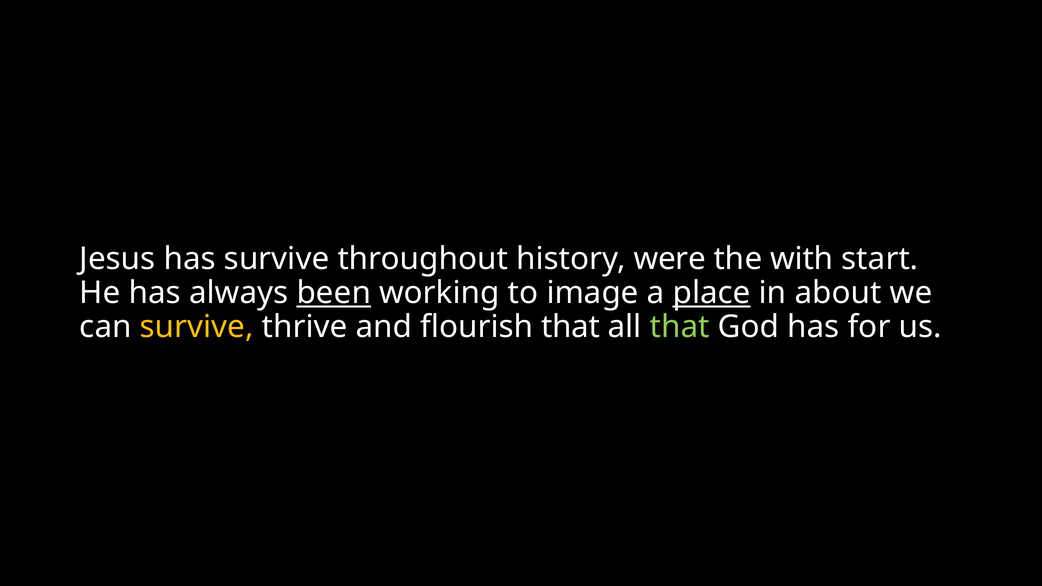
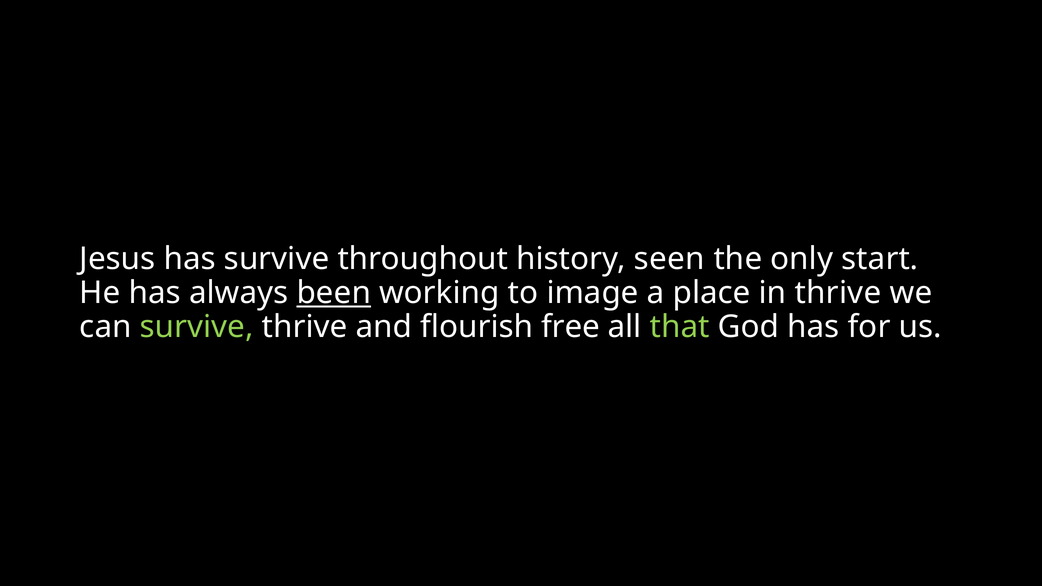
were: were -> seen (669, 259)
with: with -> only (802, 259)
place underline: present -> none (712, 293)
in about: about -> thrive (838, 293)
survive colour: yellow -> light green (197, 327)
flourish that: that -> free (571, 327)
